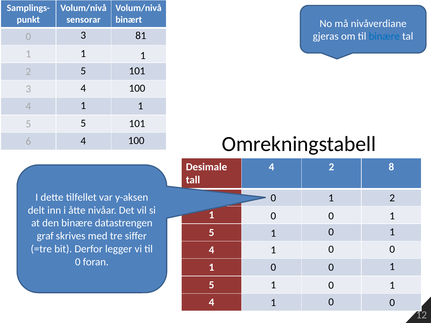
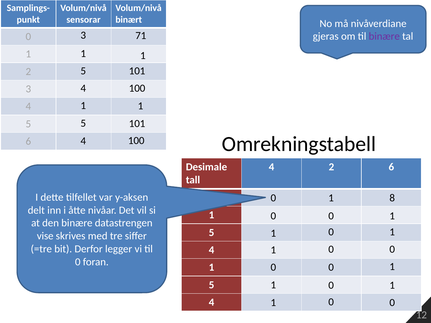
81: 81 -> 71 (141, 36)
binære colour: blue -> purple (384, 36)
2 8: 8 -> 6 (391, 167)
2: 2 -> 8 (392, 198)
graf: graf -> vise (45, 236)
